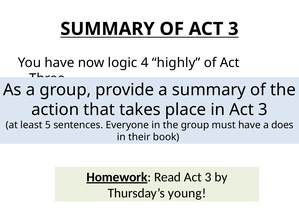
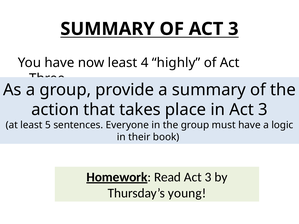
now logic: logic -> least (123, 63)
does: does -> logic (282, 125)
